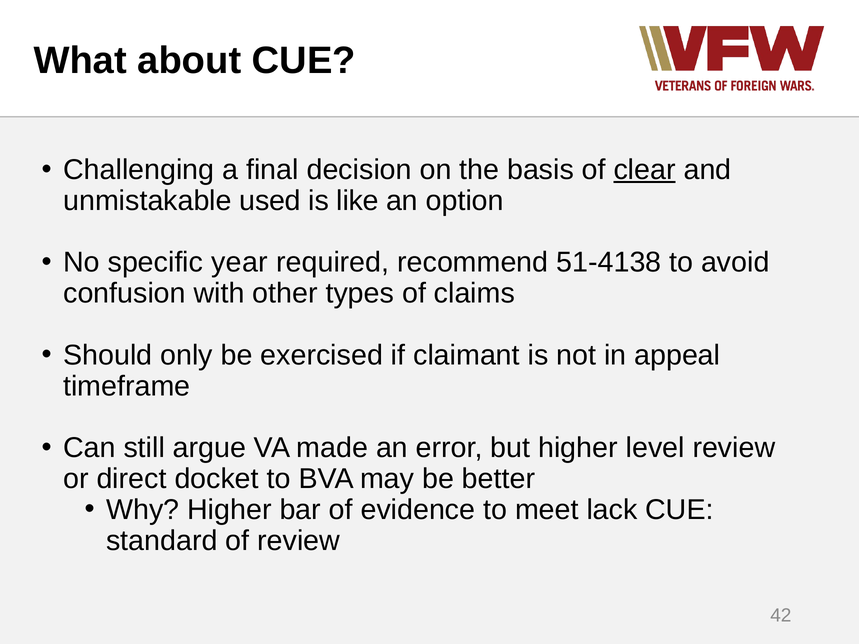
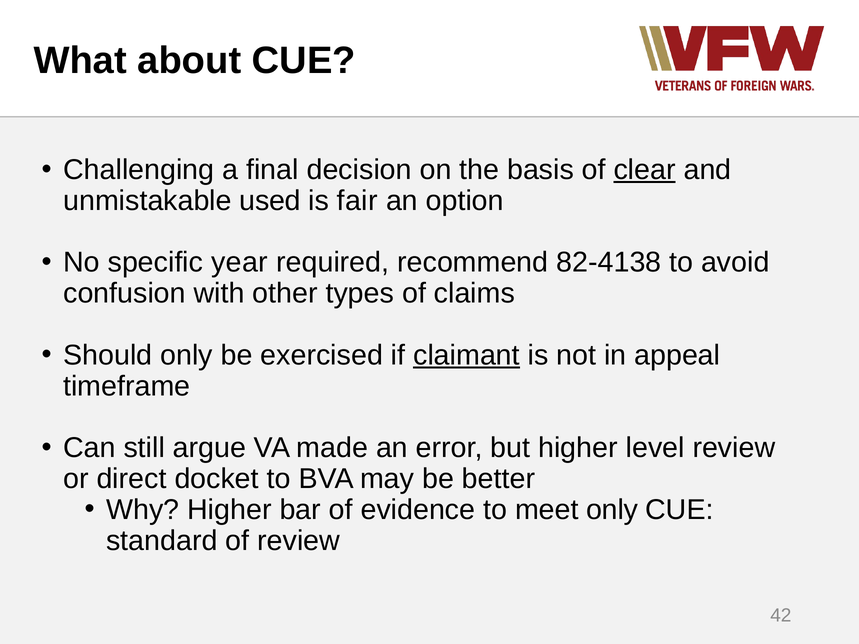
like: like -> fair (357, 201)
51-4138: 51-4138 -> 82-4138 (609, 263)
claimant underline: none -> present (467, 355)
meet lack: lack -> only (612, 510)
